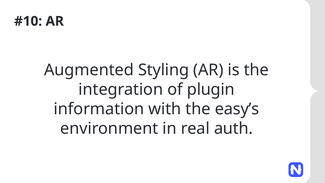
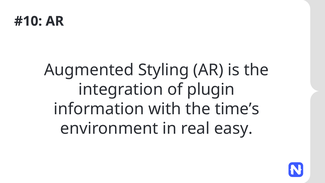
easy’s: easy’s -> time’s (237, 109)
auth: auth -> easy (233, 128)
